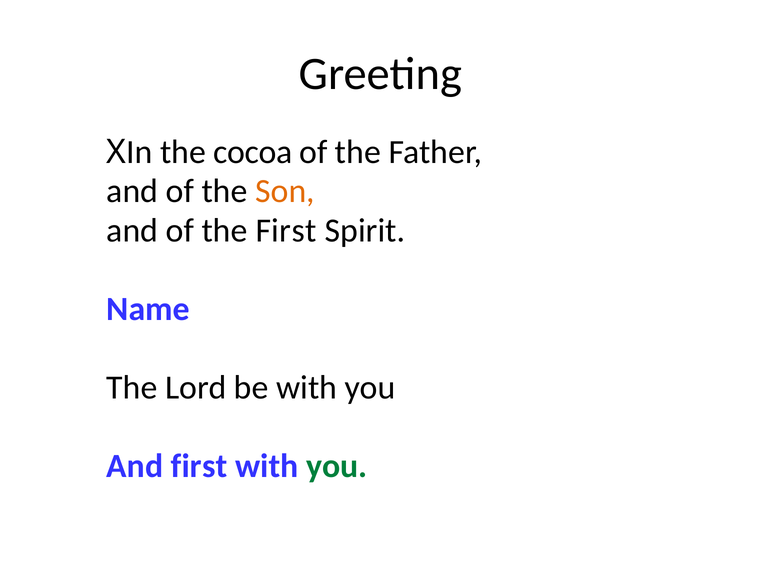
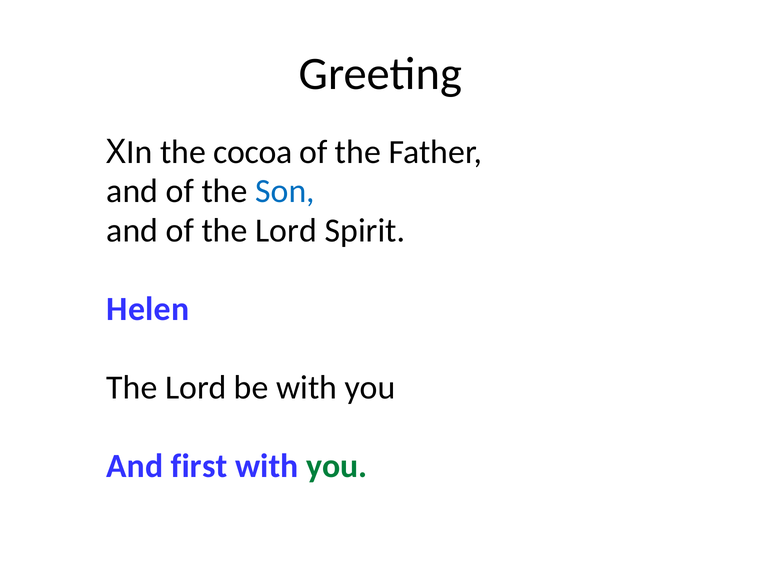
Son colour: orange -> blue (285, 191)
of the First: First -> Lord (286, 230)
Name: Name -> Helen (148, 309)
